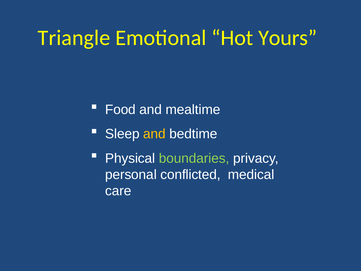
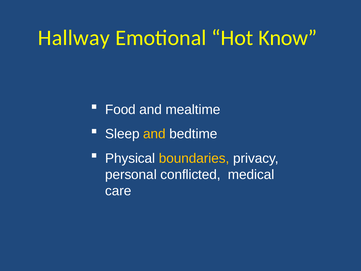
Triangle: Triangle -> Hallway (74, 38)
Yours: Yours -> Know (288, 38)
boundaries colour: light green -> yellow (194, 158)
